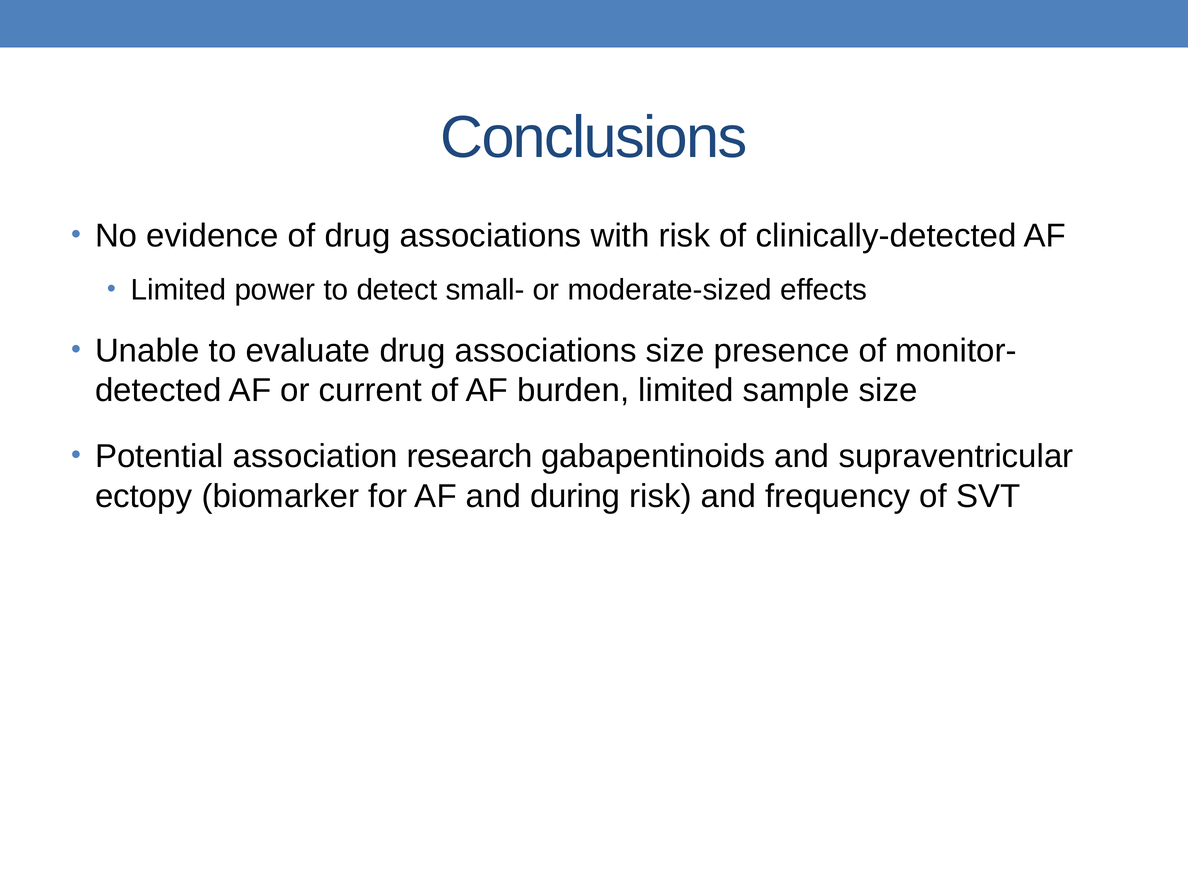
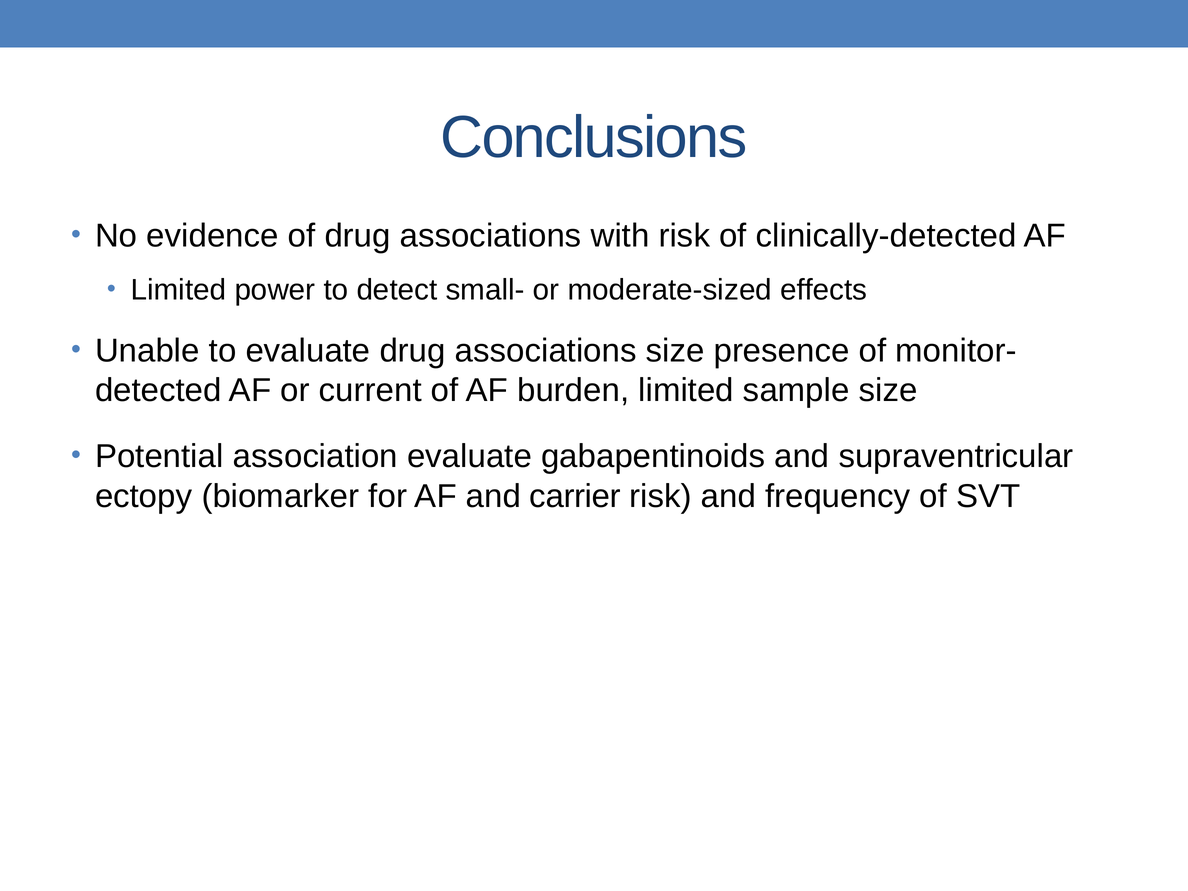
association research: research -> evaluate (470, 456)
during: during -> carrier (575, 496)
